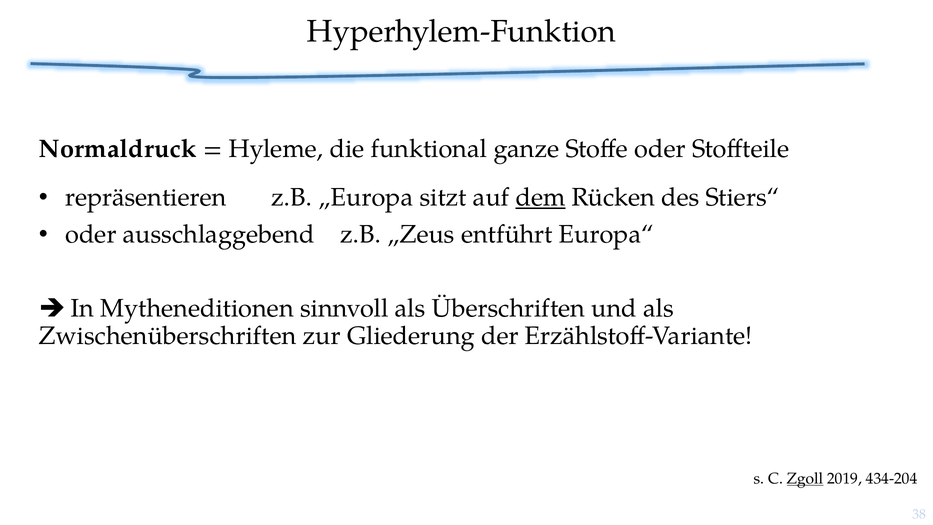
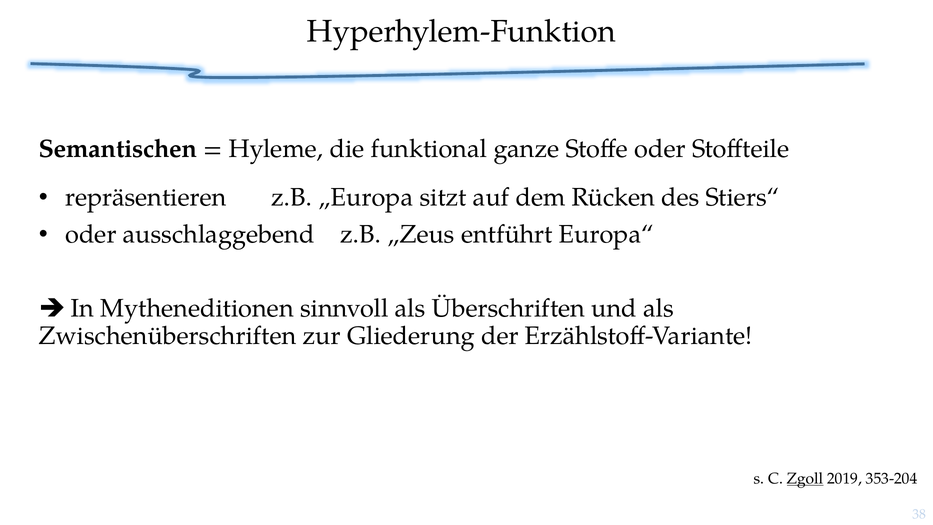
Normaldruck: Normaldruck -> Semantischen (118, 149)
dem underline: present -> none (540, 197)
434-204: 434-204 -> 353-204 (892, 478)
